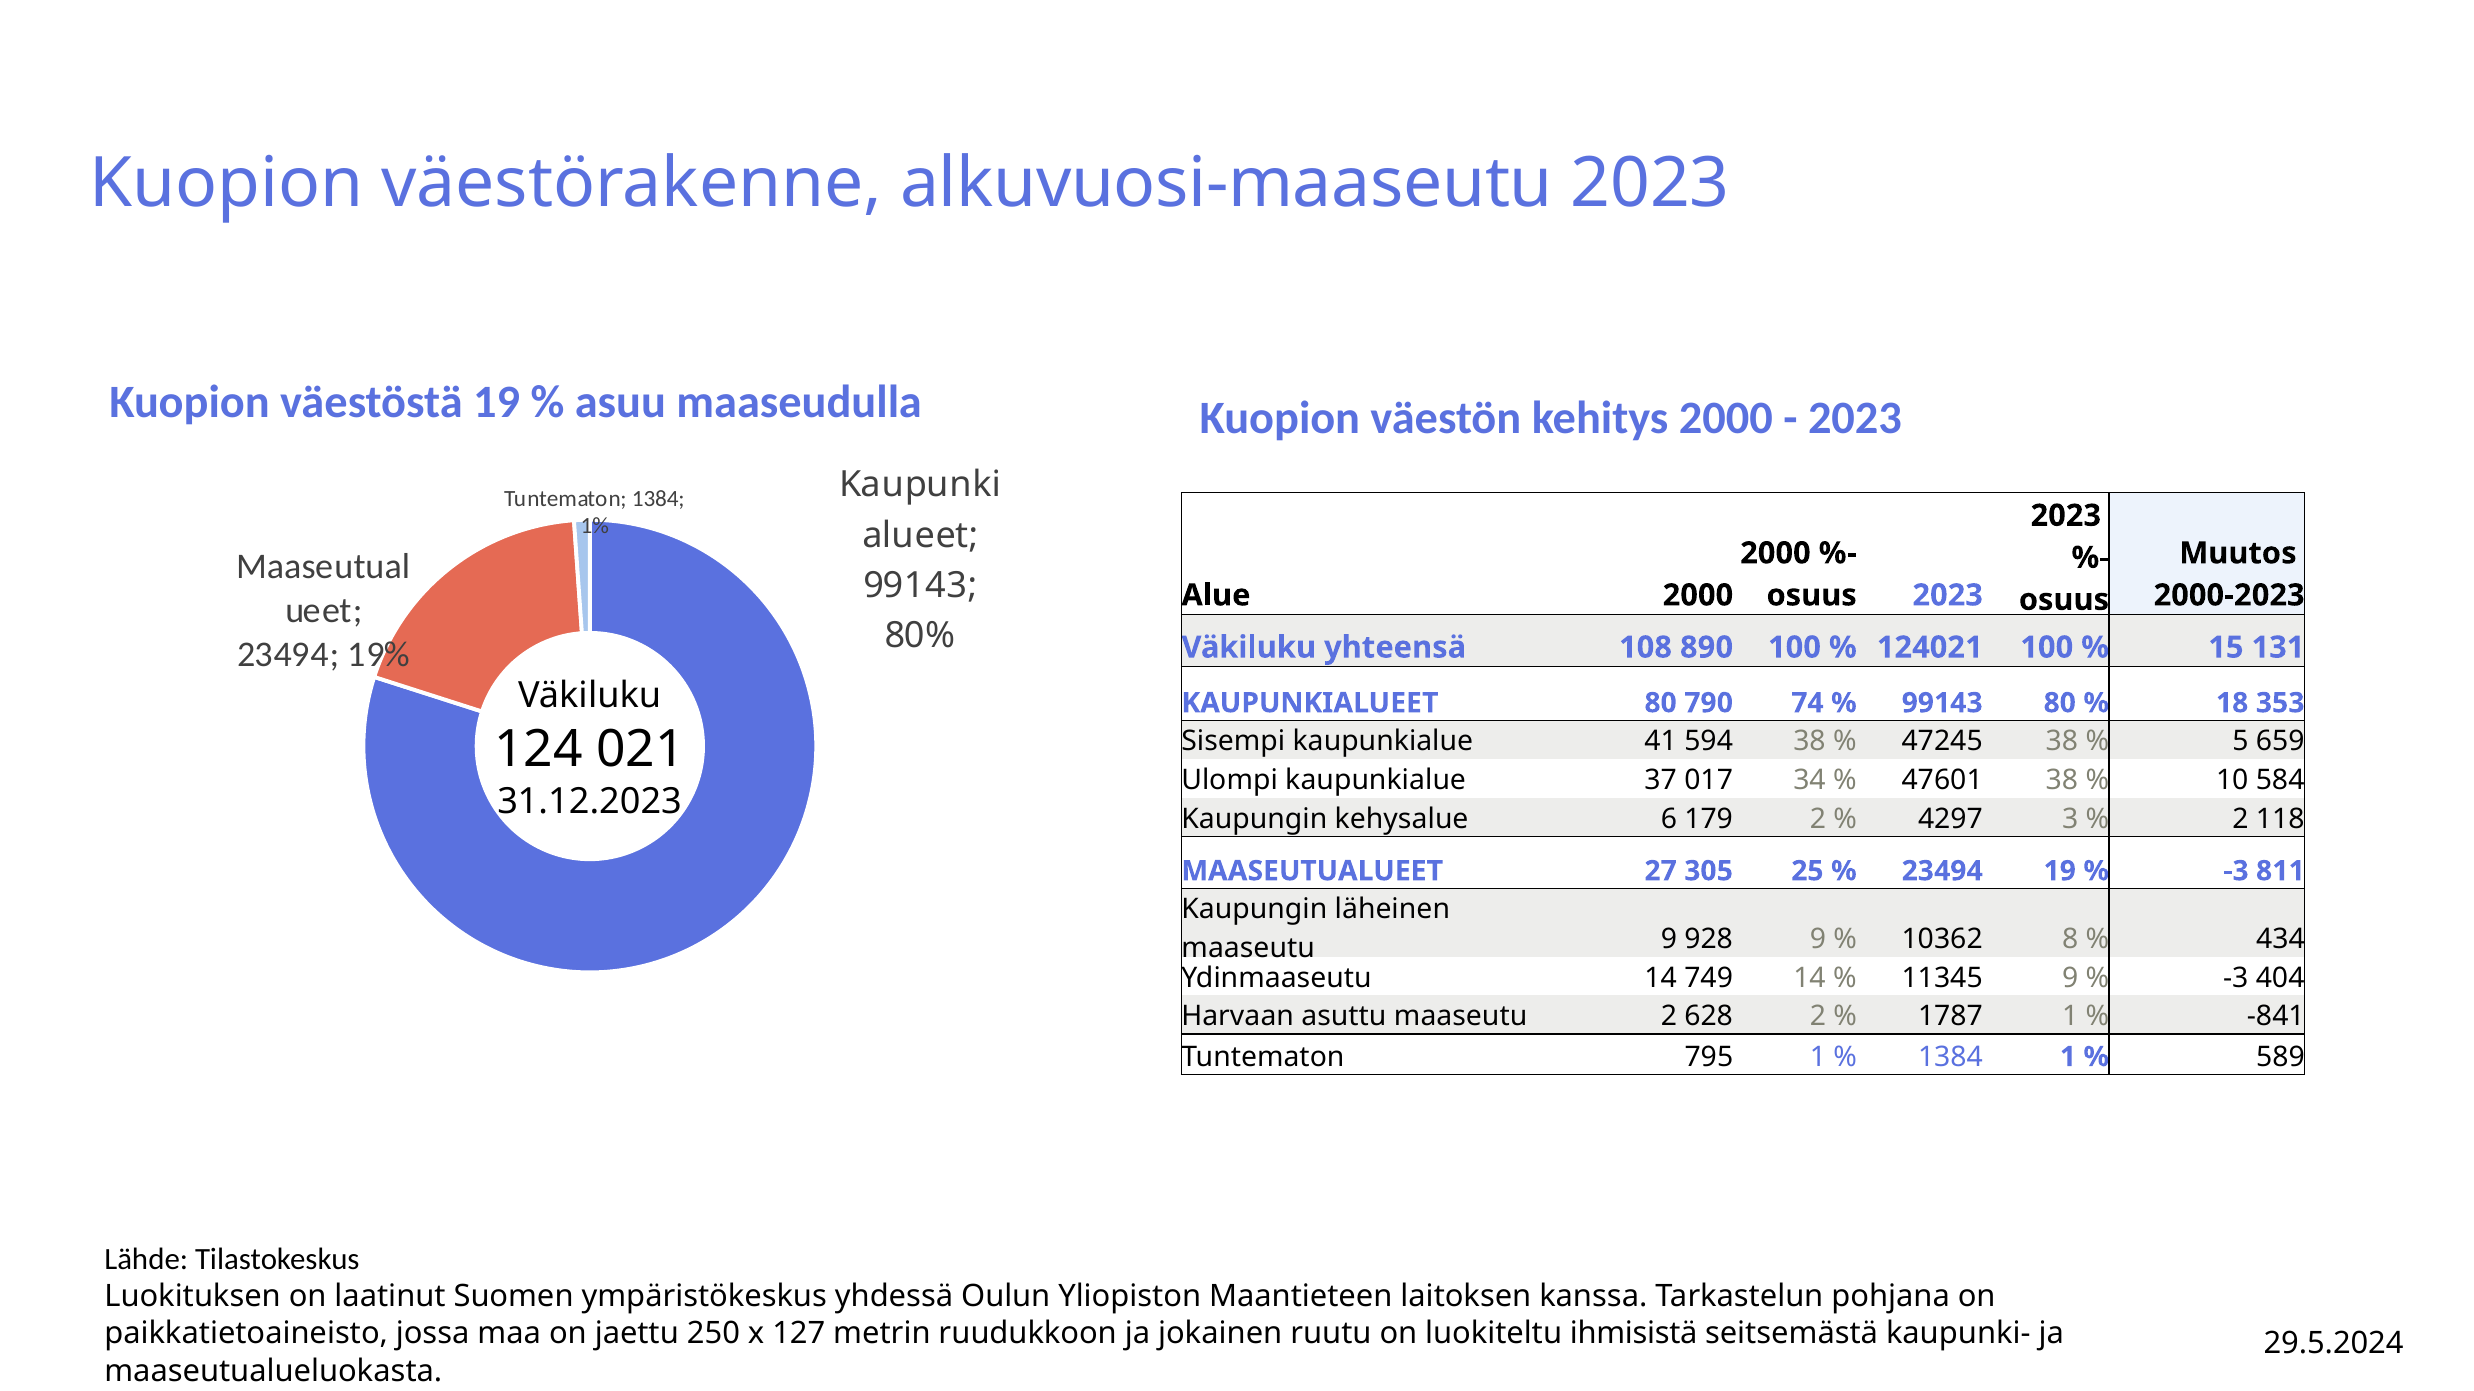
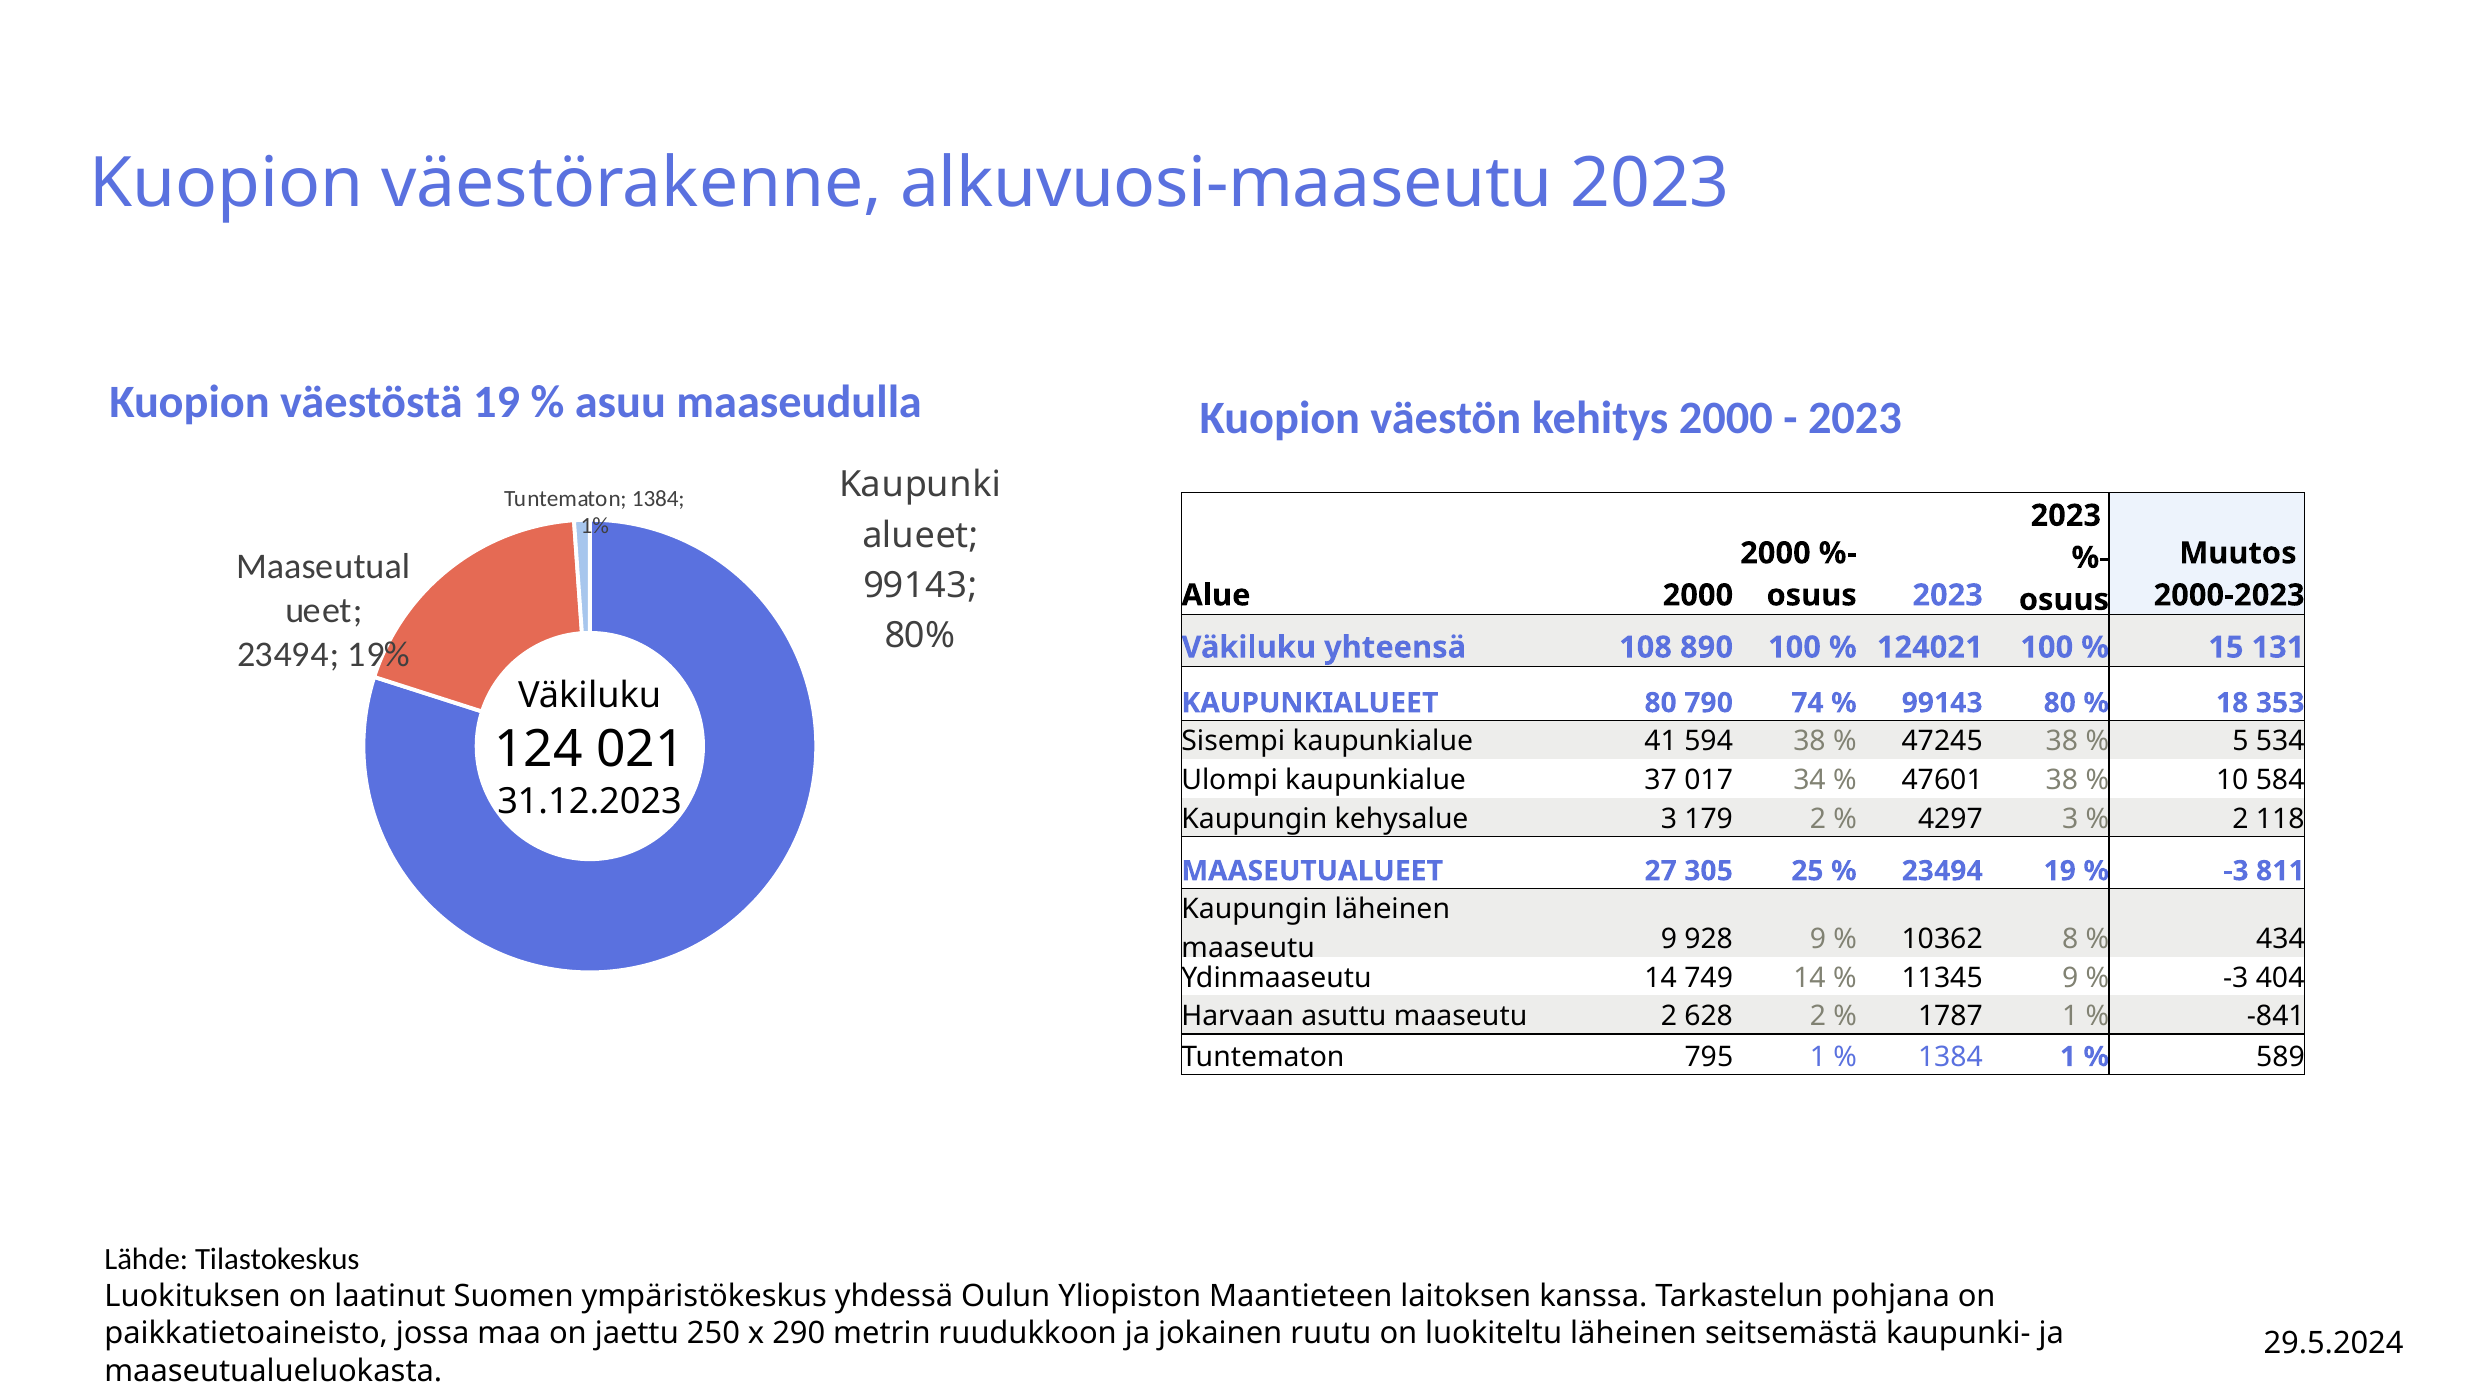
659: 659 -> 534 (2280, 742)
kehysalue 6: 6 -> 3 (1669, 819)
127: 127 -> 290 (799, 1334)
luokiteltu ihmisistä: ihmisistä -> läheinen (1633, 1334)
